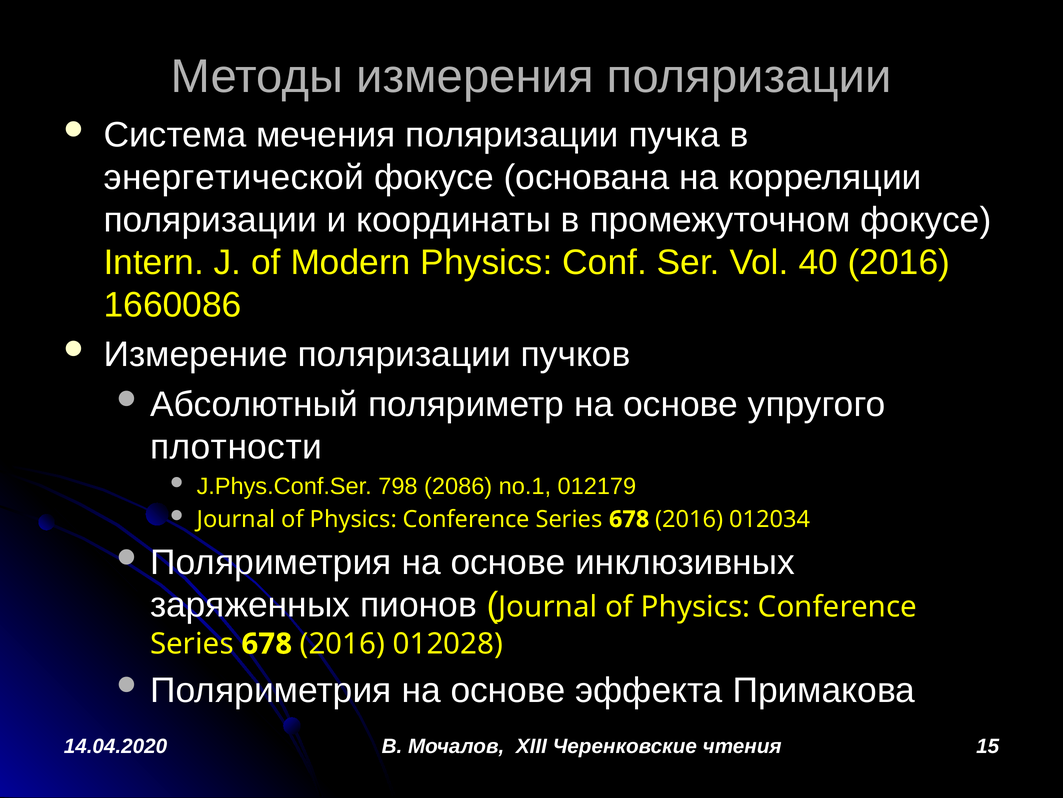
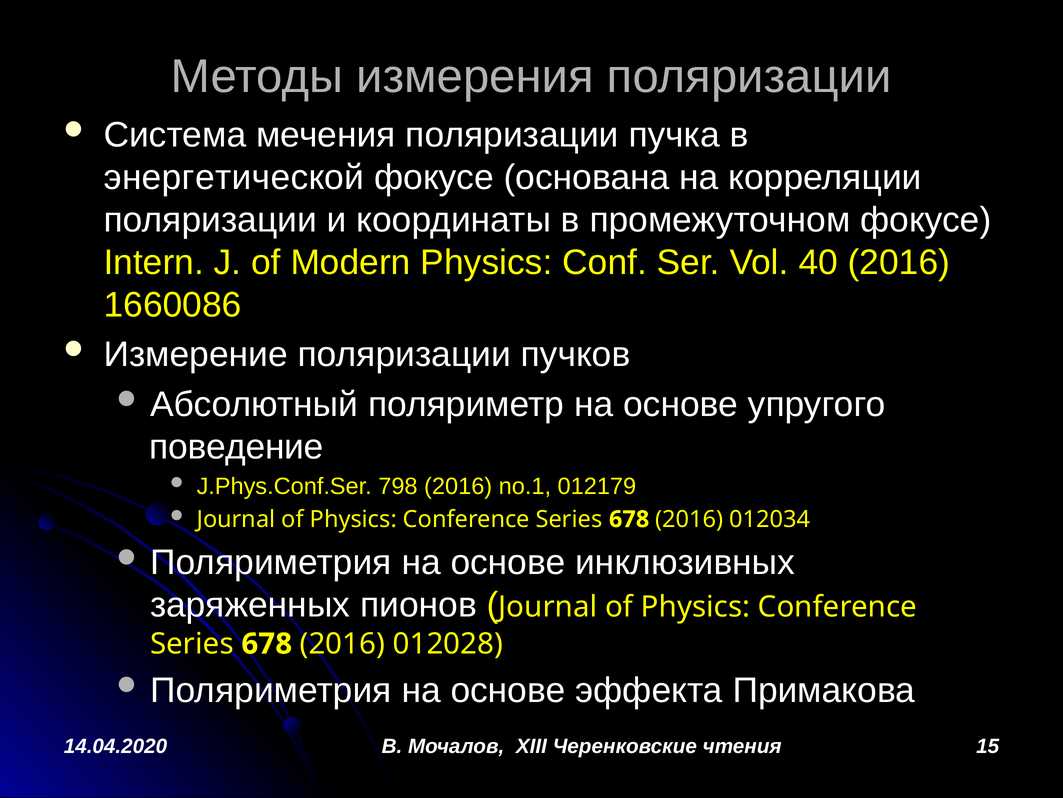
плотности: плотности -> поведение (236, 446)
798 2086: 2086 -> 2016 (458, 486)
